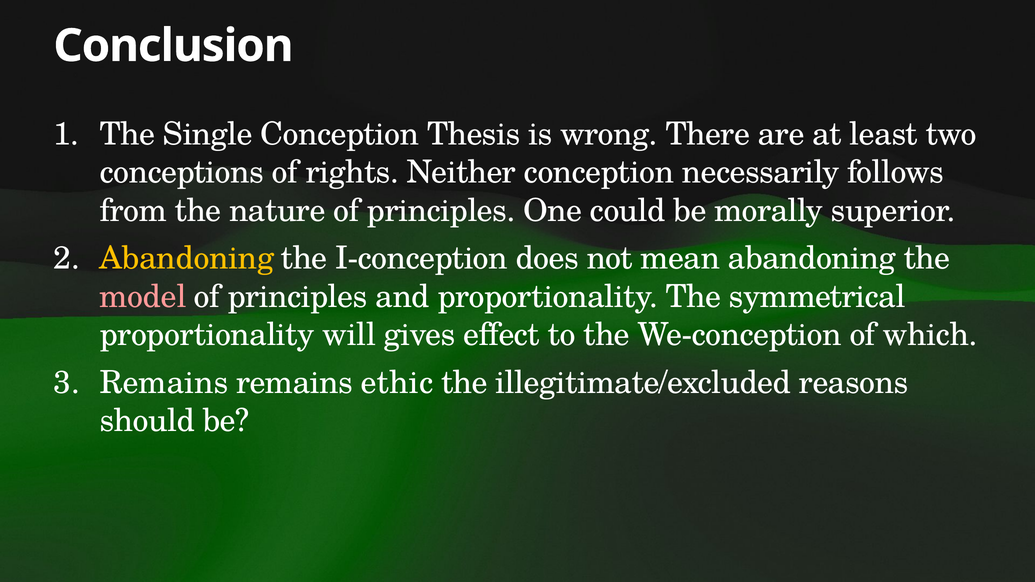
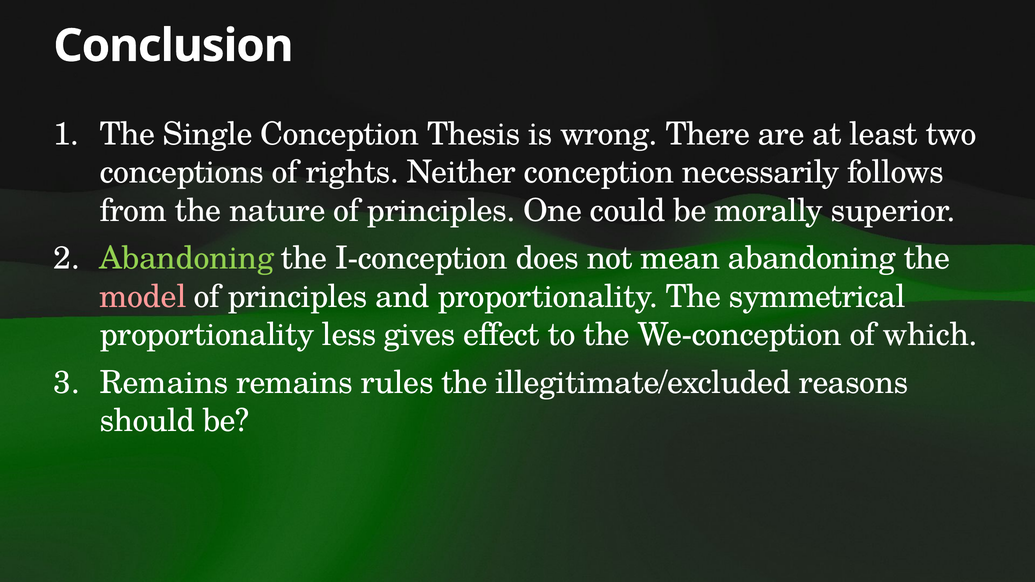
Abandoning colour: yellow -> light green (187, 258)
will: will -> less (349, 335)
ethic: ethic -> rules (397, 383)
